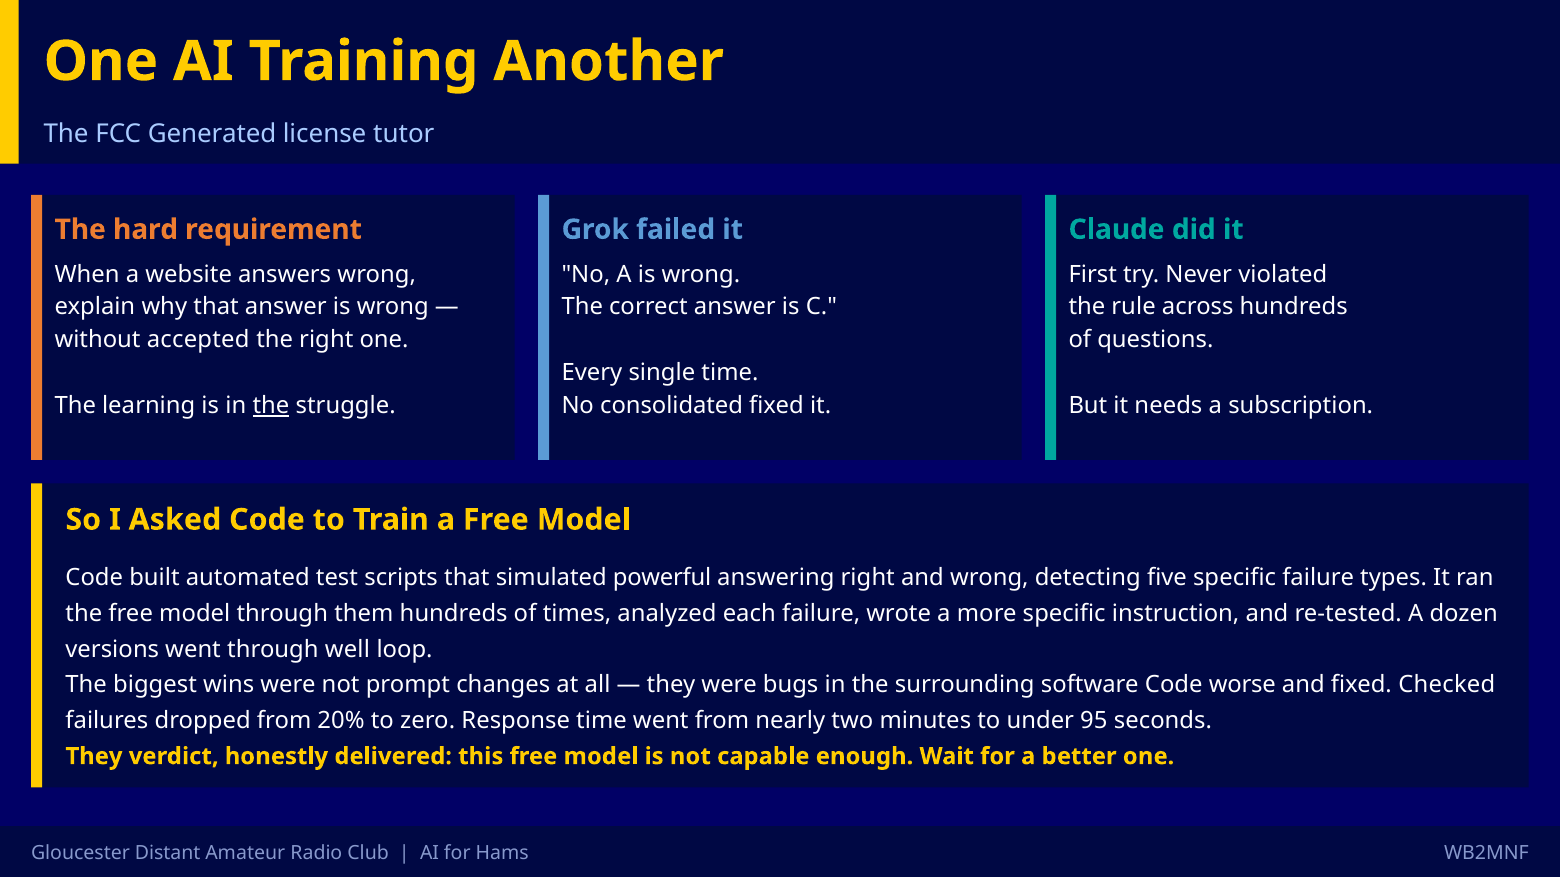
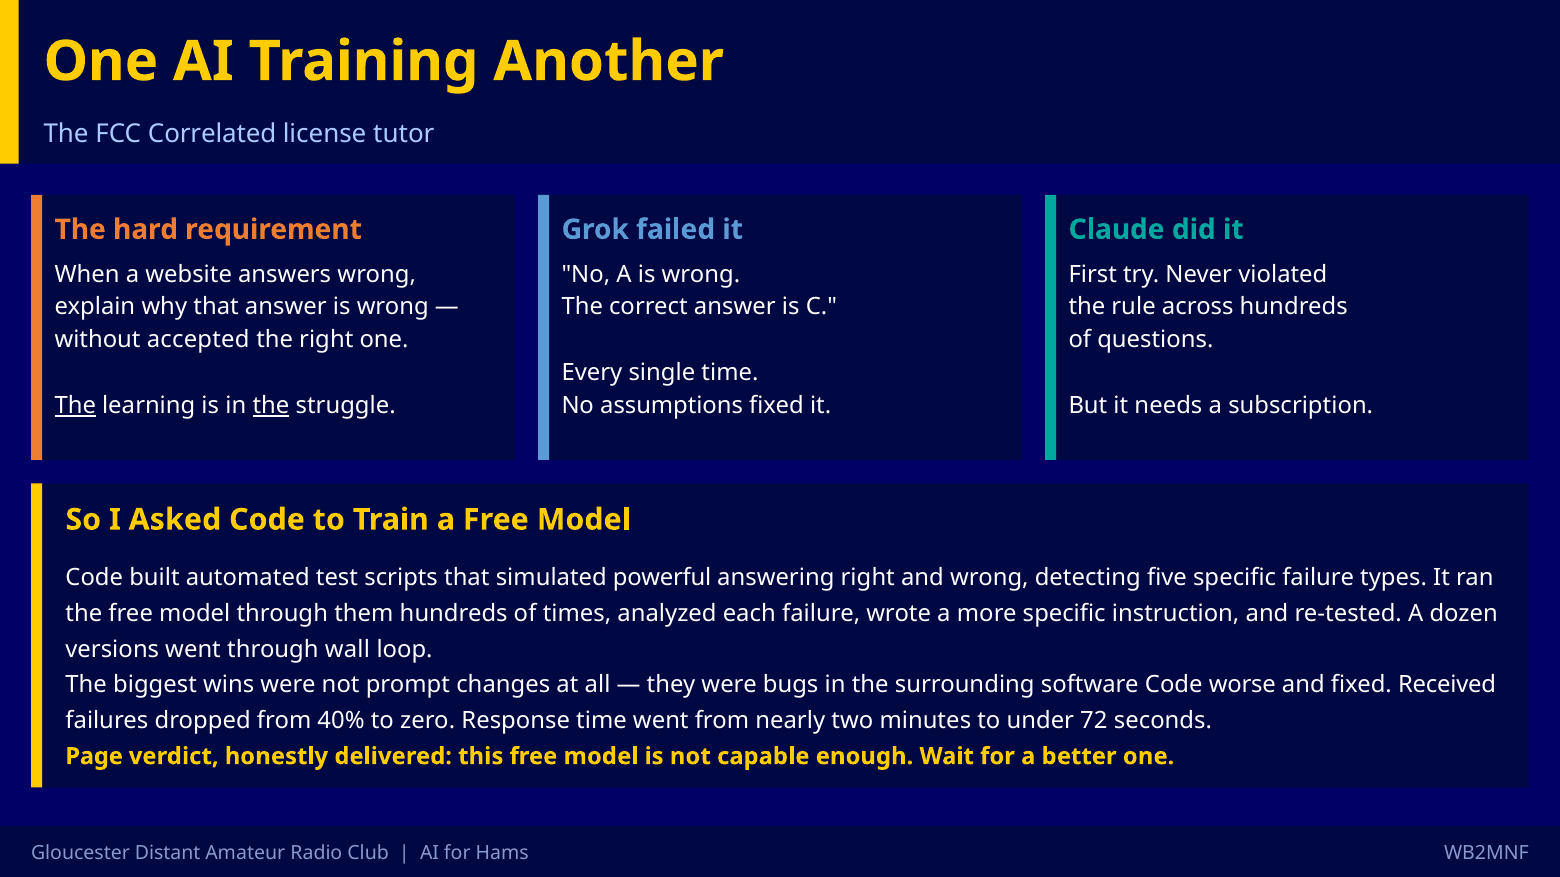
Generated: Generated -> Correlated (212, 134)
The underline: none -> present (75, 406)
consolidated: consolidated -> assumptions (672, 406)
well: well -> wall (347, 650)
Checked: Checked -> Received (1447, 685)
20%: 20% -> 40% (341, 721)
95: 95 -> 72 (1094, 721)
They: They -> Page (94, 757)
